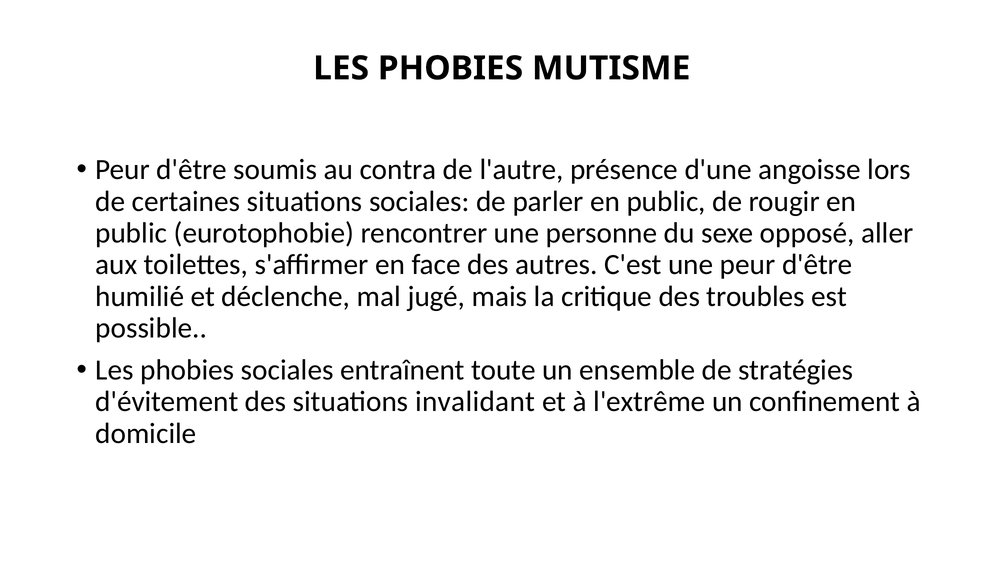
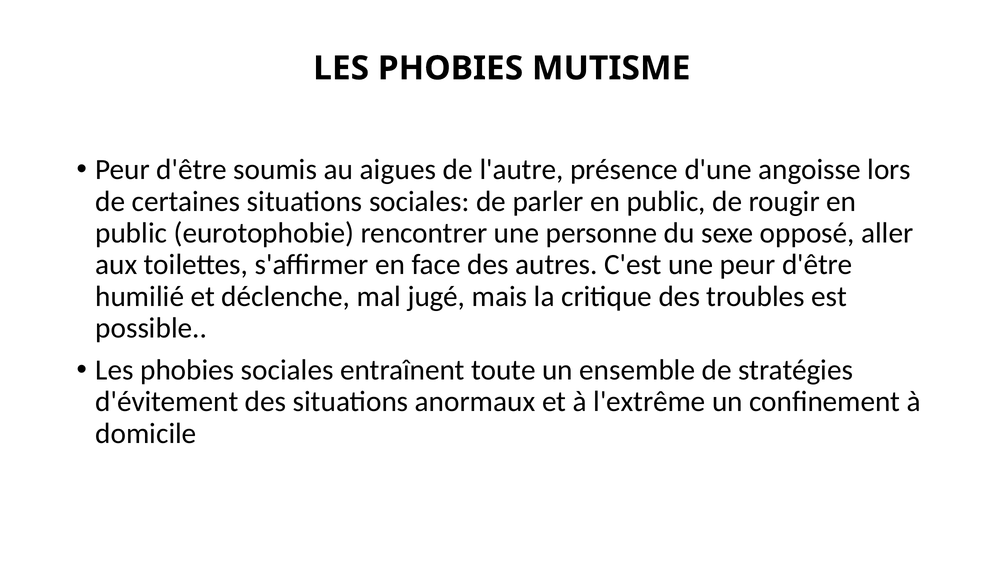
contra: contra -> aigues (398, 170)
invalidant: invalidant -> anormaux (475, 402)
